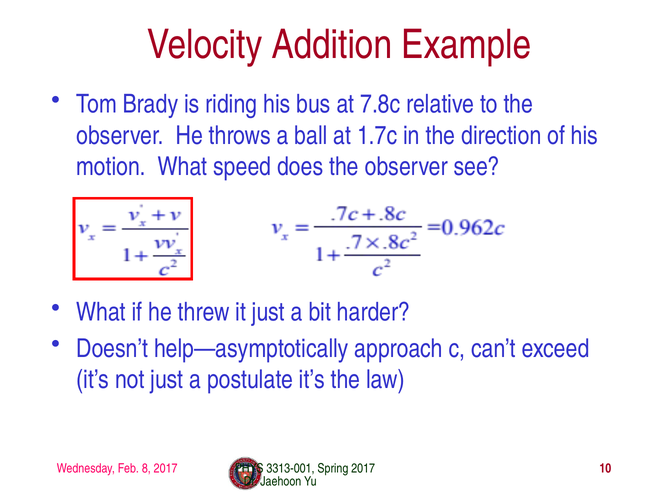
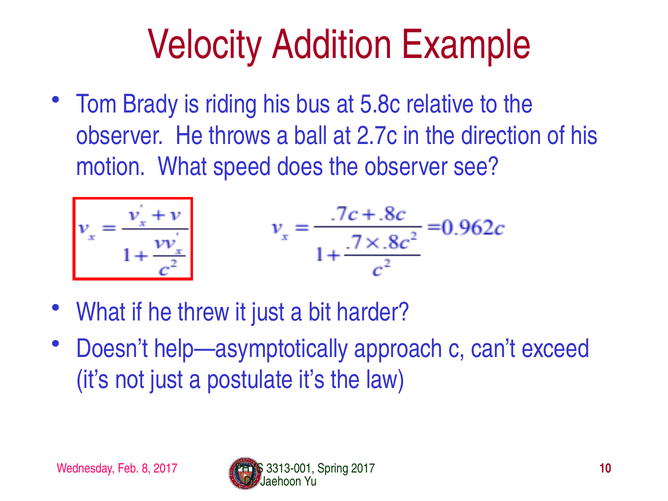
7.8c: 7.8c -> 5.8c (380, 104)
1.7c: 1.7c -> 2.7c (377, 135)
